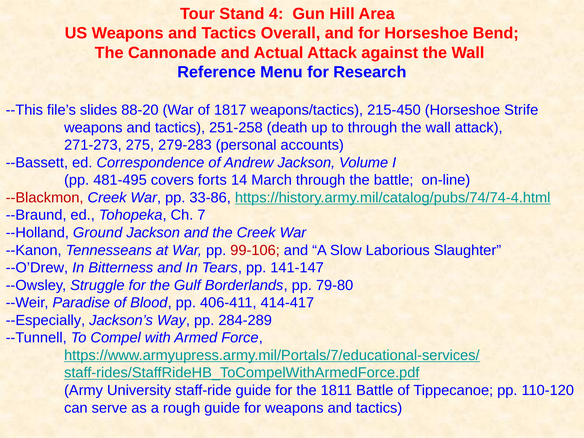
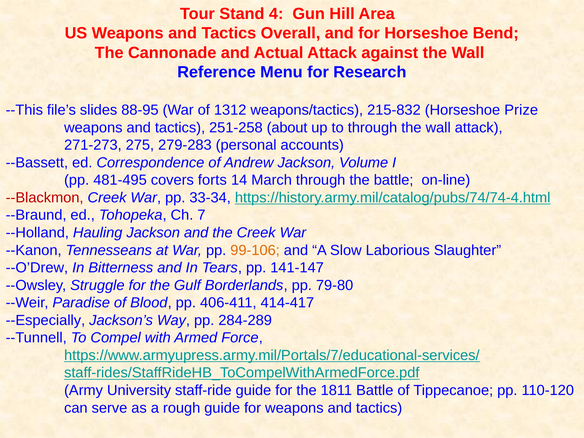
88-20: 88-20 -> 88-95 (140, 110)
1817: 1817 -> 1312 (230, 110)
215-450: 215-450 -> 215-832 (394, 110)
Strife: Strife -> Prize (521, 110)
death: death -> about (287, 128)
33-86: 33-86 -> 33-34 (210, 198)
Ground: Ground -> Hauling (98, 233)
99-106 colour: red -> orange (255, 250)
